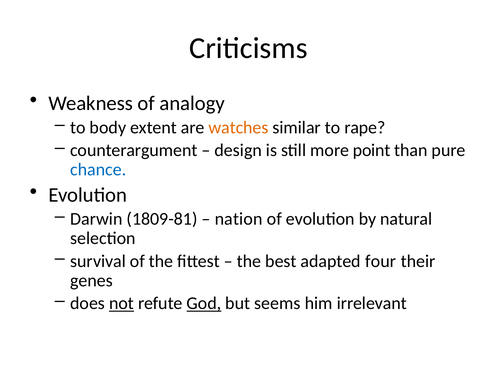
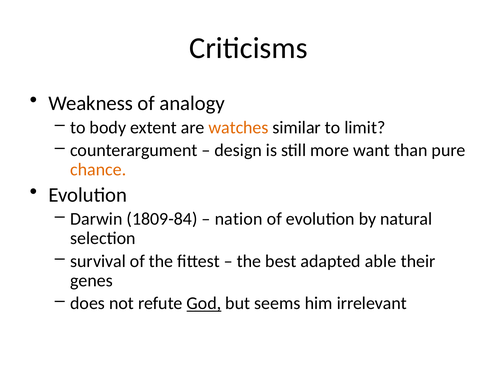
rape: rape -> limit (365, 127)
point: point -> want (372, 150)
chance colour: blue -> orange (98, 170)
1809-81: 1809-81 -> 1809-84 (162, 219)
four: four -> able (381, 261)
not underline: present -> none (121, 303)
